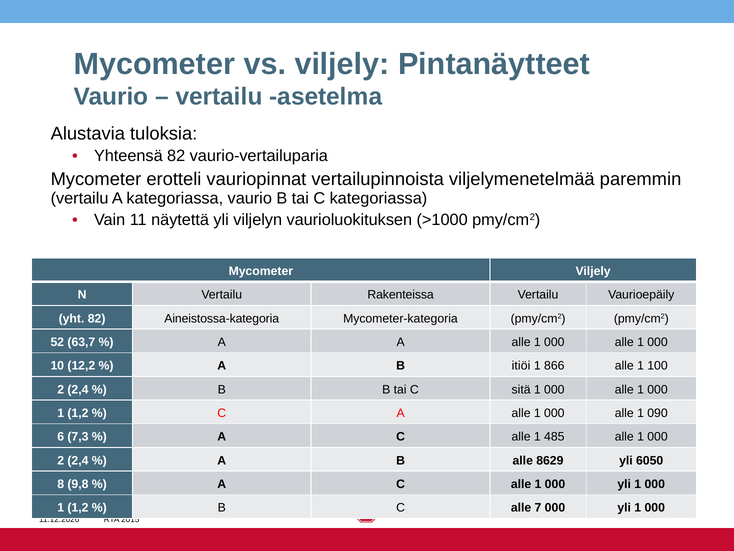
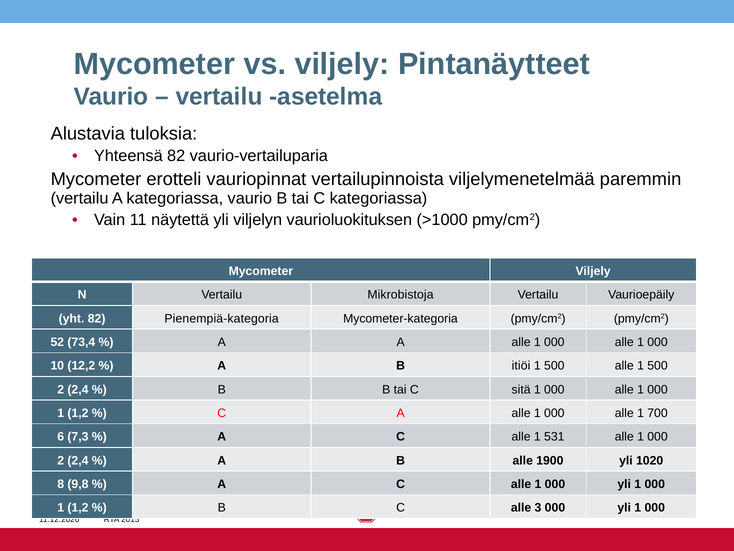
Rakenteissa: Rakenteissa -> Mikrobistoja (400, 295)
Aineistossa-kategoria: Aineistossa-kategoria -> Pienempiä-kategoria (222, 318)
63,7: 63,7 -> 73,4 (81, 342)
866: 866 -> 500 (554, 366)
alle 1 100: 100 -> 500 (657, 366)
090: 090 -> 700 (657, 413)
485: 485 -> 531 (554, 436)
8629: 8629 -> 1900 (550, 460)
6050: 6050 -> 1020 (650, 460)
7: 7 -> 3 (538, 507)
